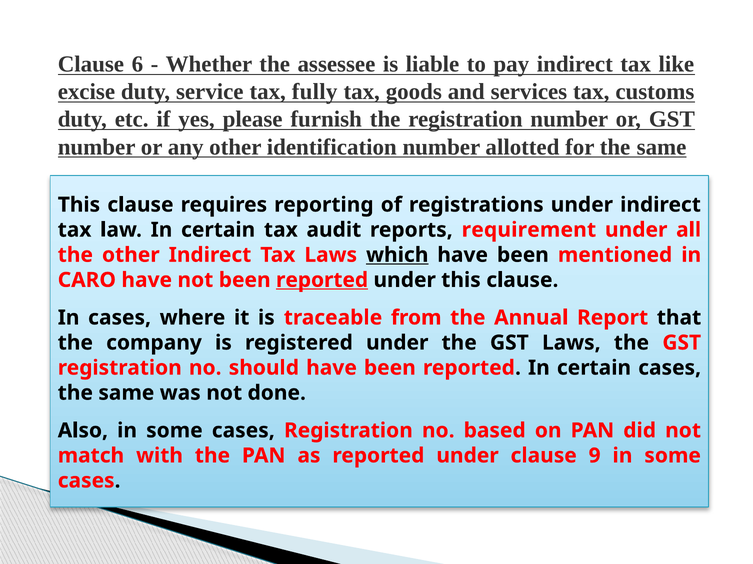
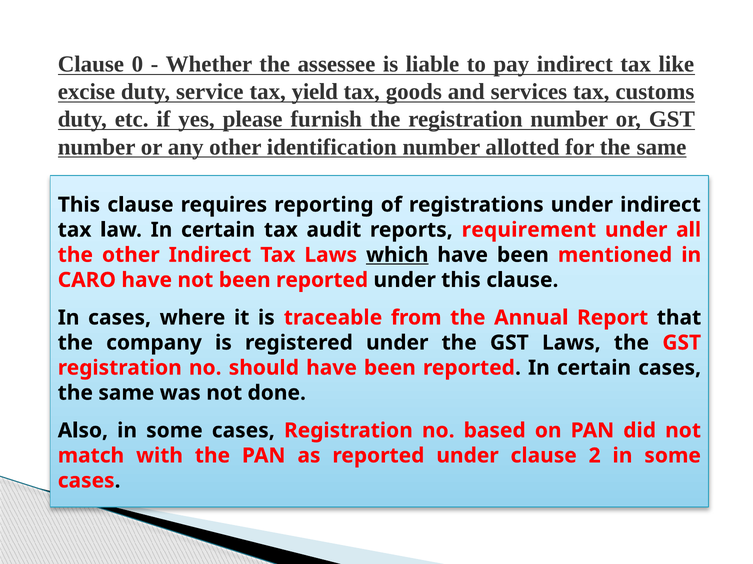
6: 6 -> 0 (137, 64)
fully: fully -> yield (315, 92)
reported underline: present -> none (322, 280)
9: 9 -> 2 (595, 456)
